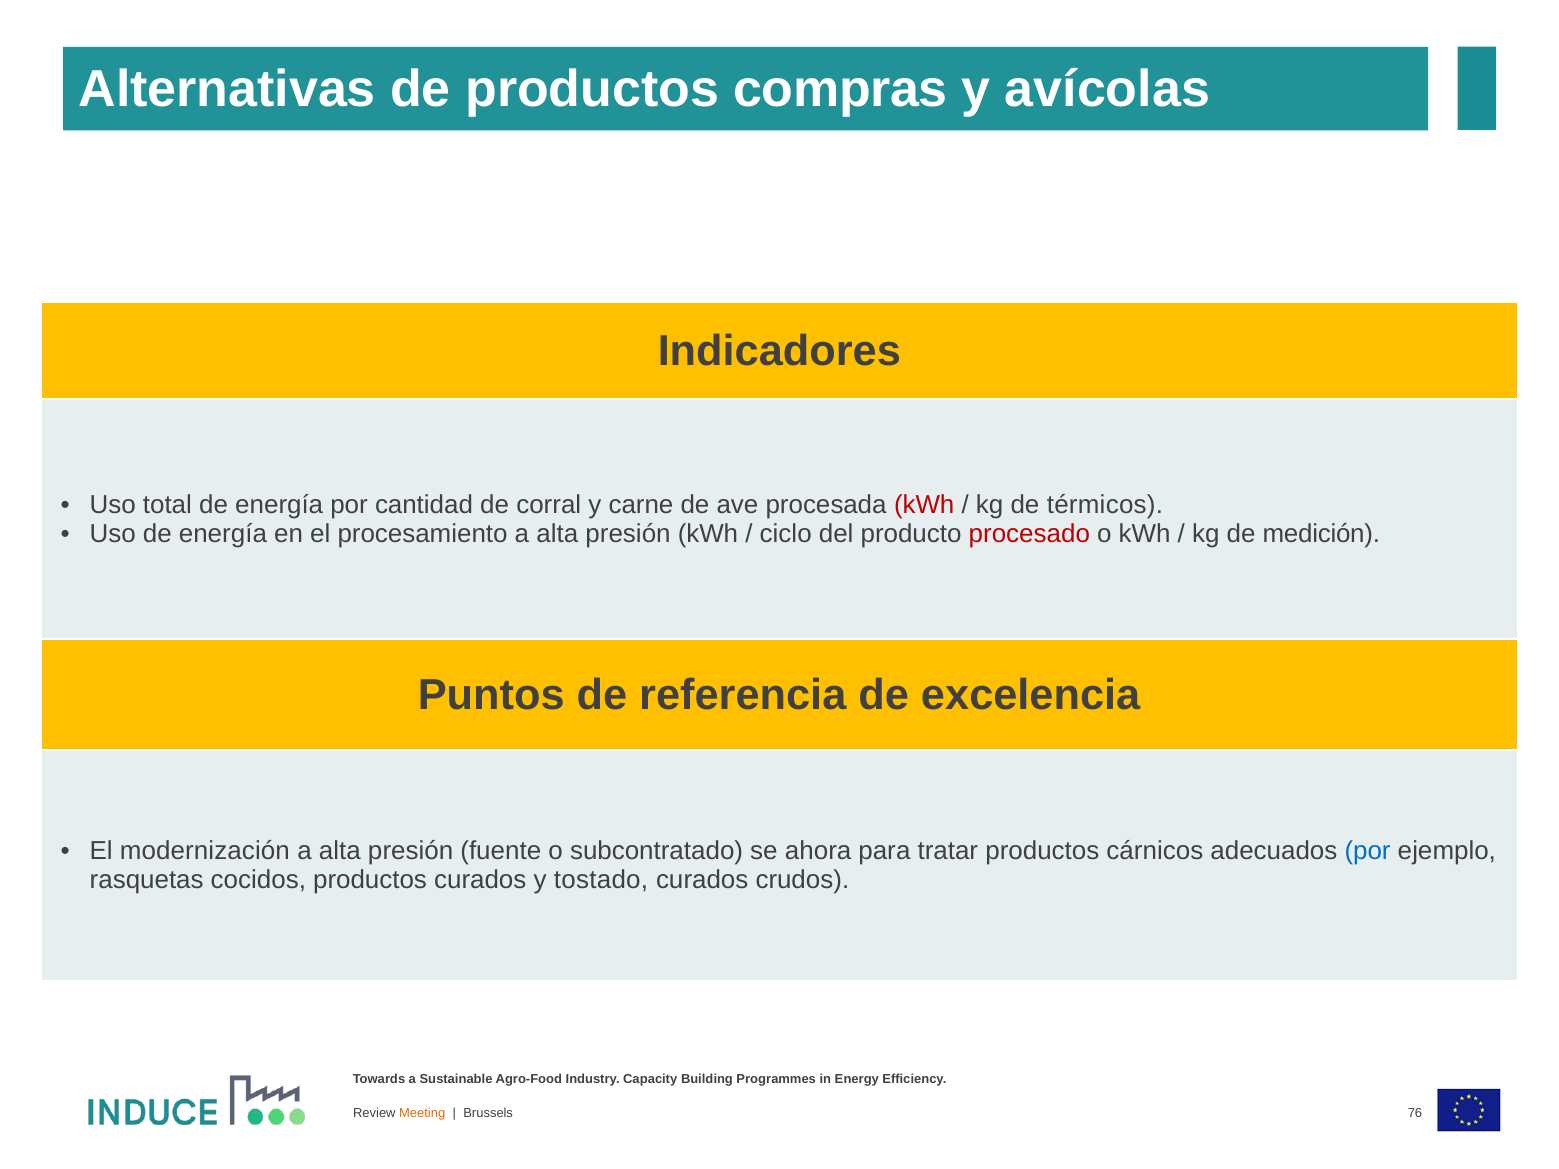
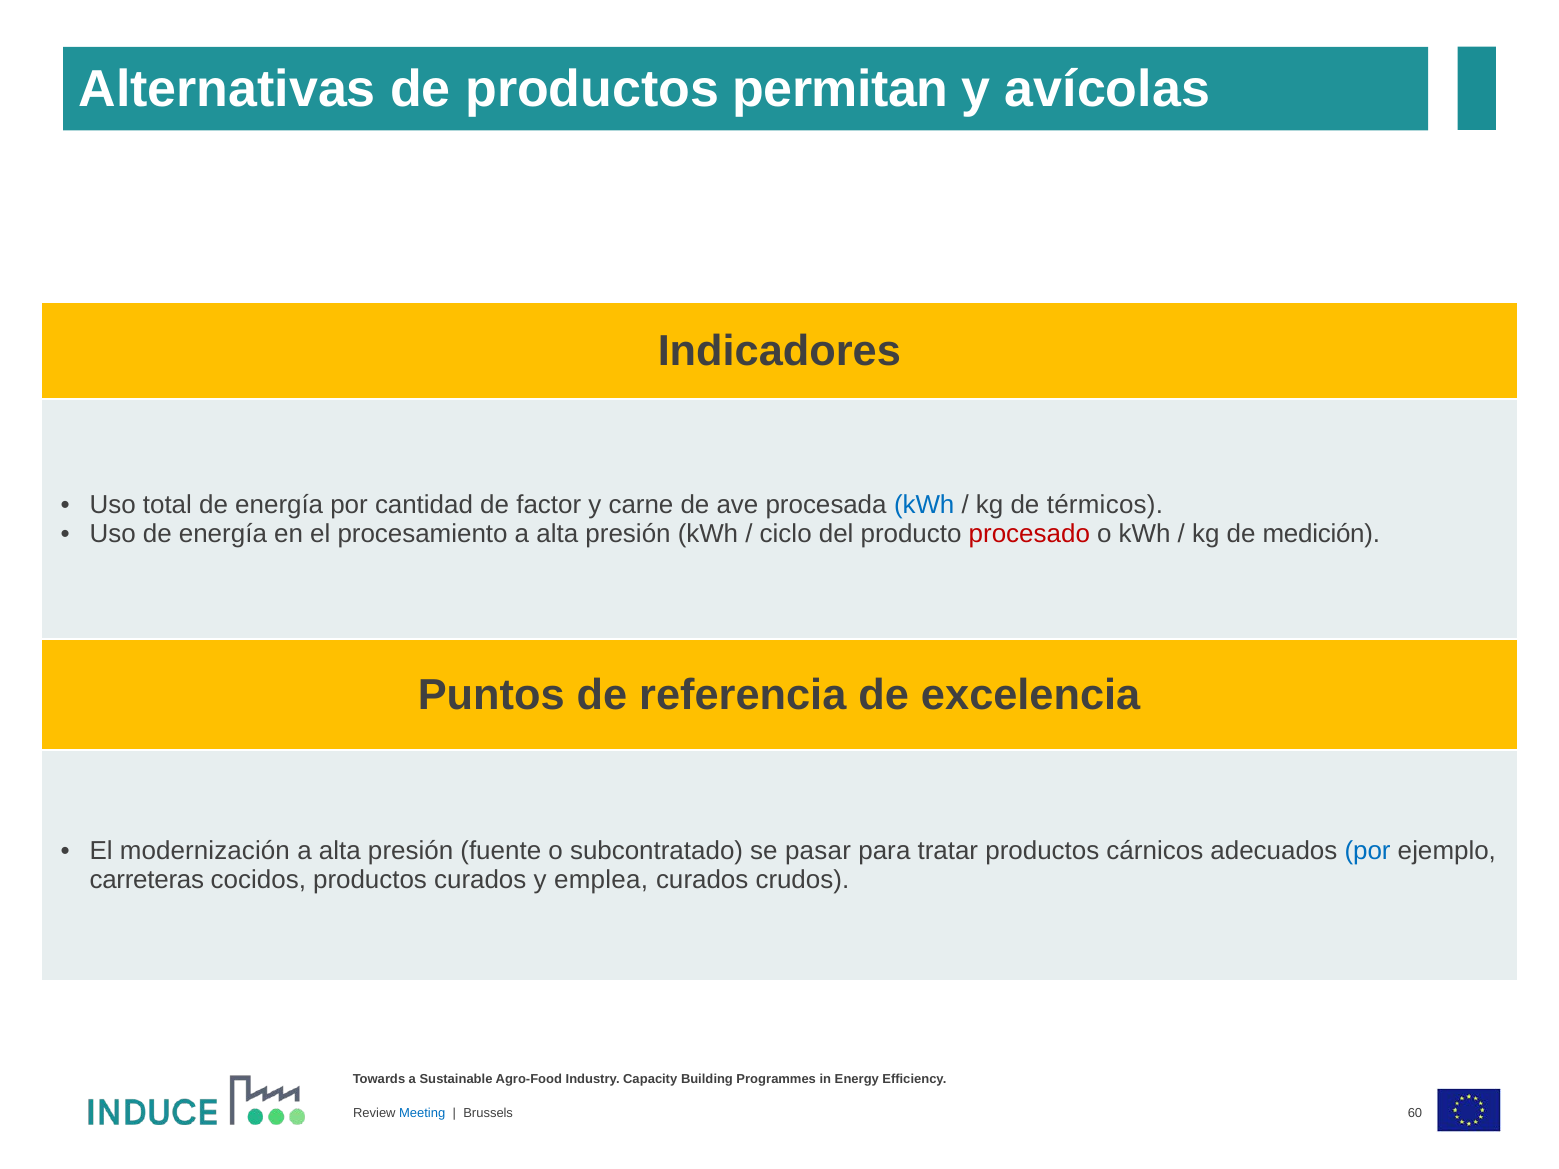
compras: compras -> permitan (841, 89)
corral: corral -> factor (549, 505)
kWh colour: red -> blue (924, 505)
ahora: ahora -> pasar (818, 852)
rasquetas: rasquetas -> carreteras (147, 881)
tostado: tostado -> emplea (601, 881)
Meeting colour: orange -> blue (422, 1113)
76: 76 -> 60 (1415, 1113)
